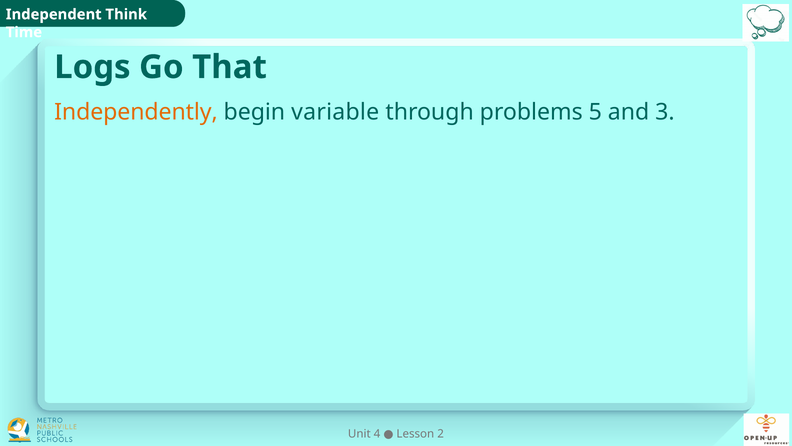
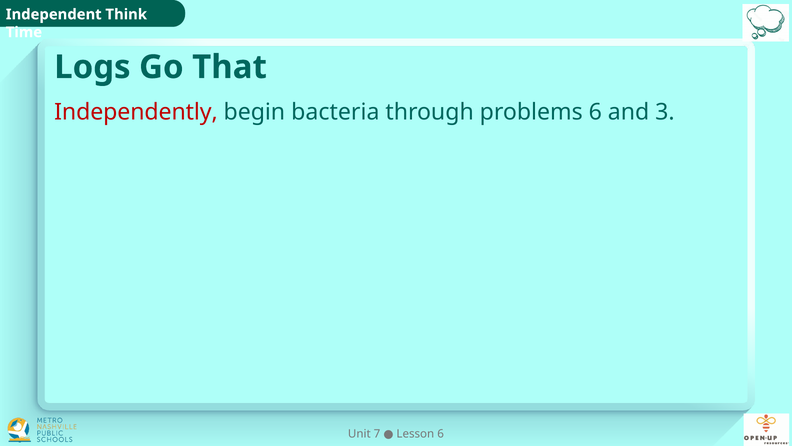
Independently colour: orange -> red (136, 112)
variable: variable -> bacteria (335, 112)
problems 5: 5 -> 6 (595, 112)
4: 4 -> 7 (377, 433)
Lesson 2: 2 -> 6 (441, 433)
